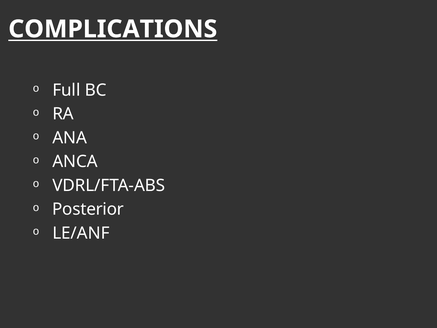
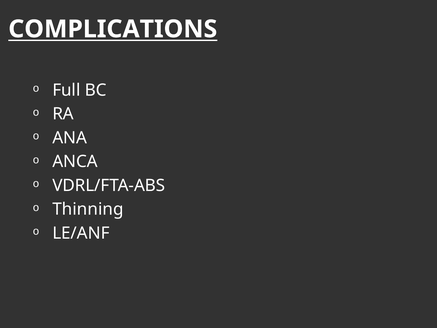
Posterior: Posterior -> Thinning (88, 209)
